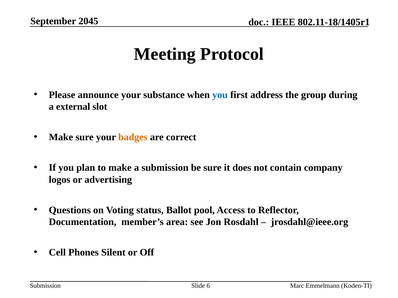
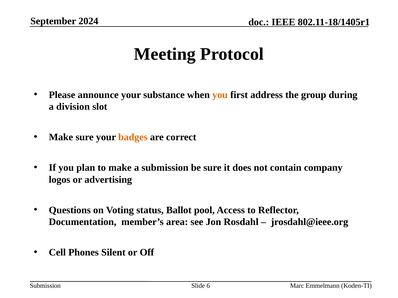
2045: 2045 -> 2024 (88, 21)
you colour: blue -> orange (220, 95)
external: external -> division (73, 107)
